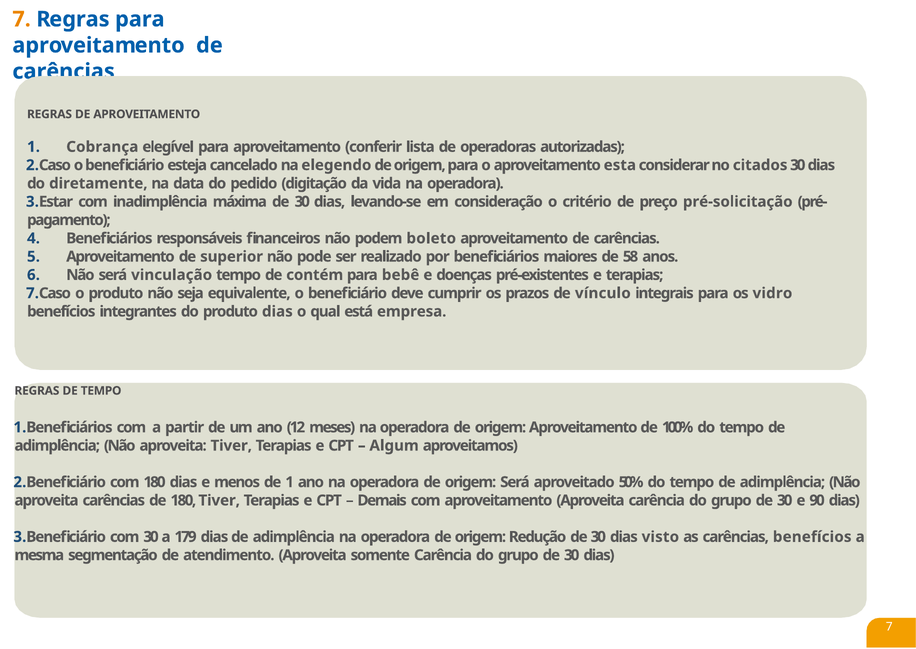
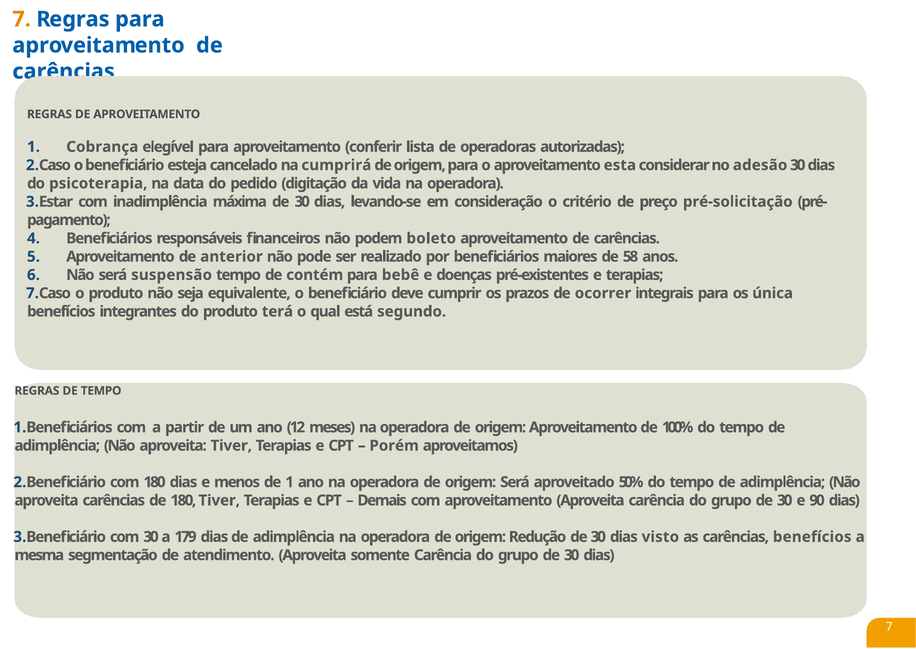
elegendo: elegendo -> cumprirá (336, 165)
citados: citados -> adesão (760, 165)
diretamente: diretamente -> psicoterapia (98, 183)
superior: superior -> anterior (231, 257)
vinculação: vinculação -> suspensão (172, 275)
vínculo: vínculo -> ocorrer (603, 293)
vidro: vidro -> única (773, 293)
produto dias: dias -> terá (277, 311)
empresa: empresa -> segundo (412, 311)
Algum: Algum -> Porém (394, 446)
